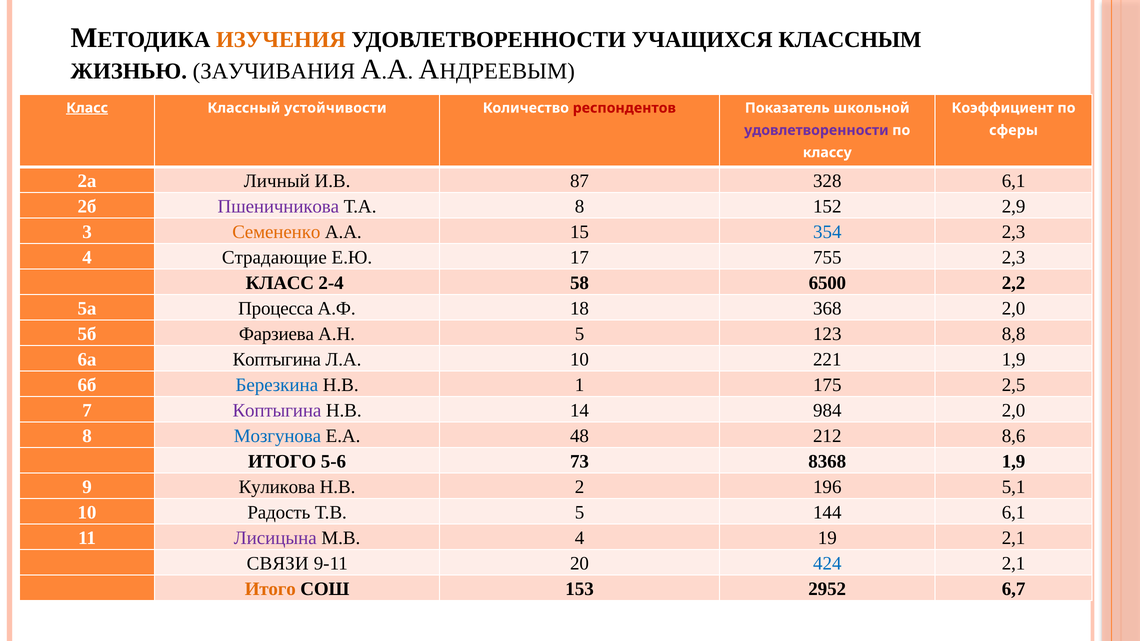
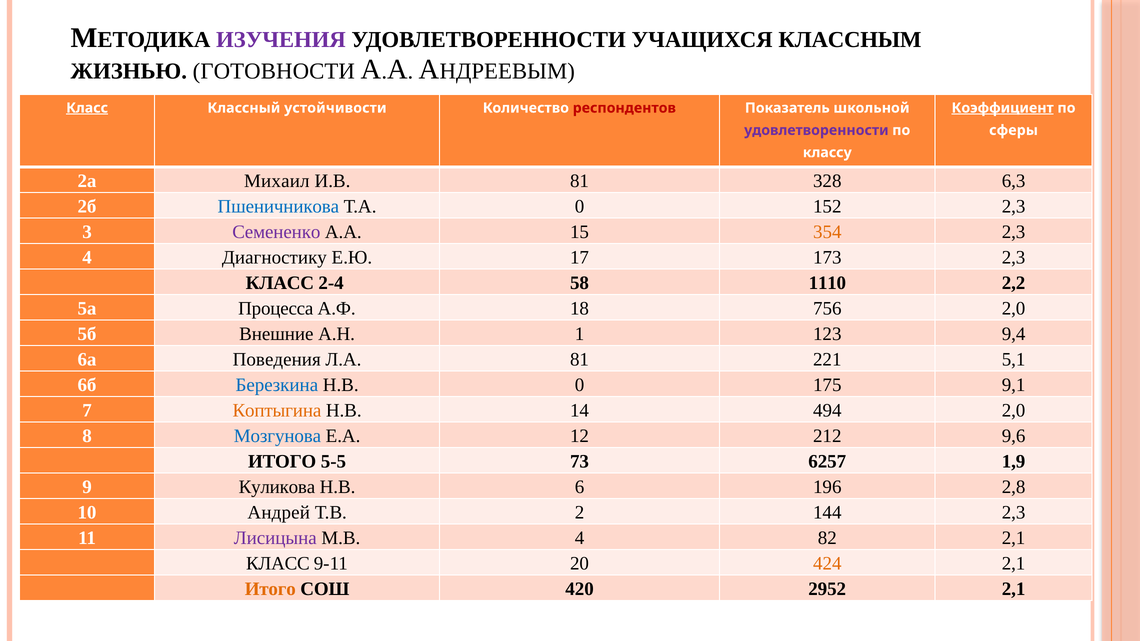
ИЗУЧЕНИЯ colour: orange -> purple (281, 40)
ЗАУЧИВАНИЯ: ЗАУЧИВАНИЯ -> ГОТОВНОСТИ (274, 71)
Коэффициент underline: none -> present (1003, 108)
Личный: Личный -> Михаил (277, 181)
И.В 87: 87 -> 81 (580, 181)
328 6,1: 6,1 -> 6,3 (1014, 181)
Пшеничникова colour: purple -> blue (278, 206)
Т.А 8: 8 -> 0 (580, 206)
152 2,9: 2,9 -> 2,3 (1014, 206)
Семененко colour: orange -> purple (276, 232)
354 colour: blue -> orange (827, 232)
Страдающие: Страдающие -> Диагностику (274, 257)
755: 755 -> 173 (827, 257)
6500: 6500 -> 1110 (827, 283)
368: 368 -> 756 (827, 308)
Фарзиева: Фарзиева -> Внешние (276, 334)
А.Н 5: 5 -> 1 (580, 334)
8,8: 8,8 -> 9,4 (1014, 334)
6а Коптыгина: Коптыгина -> Поведения (277, 359)
Л.А 10: 10 -> 81 (580, 359)
221 1,9: 1,9 -> 5,1 (1014, 359)
Н.В 1: 1 -> 0 (580, 385)
2,5: 2,5 -> 9,1 (1014, 385)
Коптыгина colour: purple -> orange (277, 410)
984: 984 -> 494 (827, 410)
48: 48 -> 12 (580, 436)
8,6: 8,6 -> 9,6 (1014, 436)
5-6: 5-6 -> 5-5 (333, 462)
8368: 8368 -> 6257 (827, 462)
2: 2 -> 6 (580, 487)
5,1: 5,1 -> 2,8 (1014, 487)
Радость: Радость -> Андрей (279, 513)
Т.В 5: 5 -> 2 (580, 513)
144 6,1: 6,1 -> 2,3 (1014, 513)
19: 19 -> 82 (827, 538)
СВЯЗИ: СВЯЗИ -> КЛАСС (278, 564)
424 colour: blue -> orange (827, 564)
153: 153 -> 420 (580, 589)
2952 6,7: 6,7 -> 2,1 (1014, 589)
